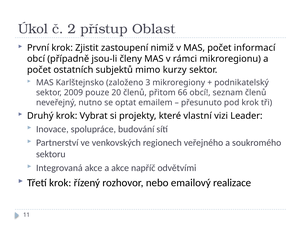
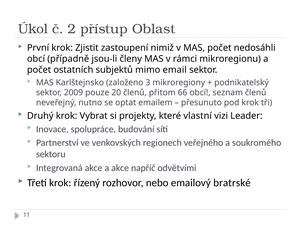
informací: informací -> nedosáhli (255, 48)
kurzy: kurzy -> email (175, 70)
realizace: realizace -> bratrské (232, 183)
